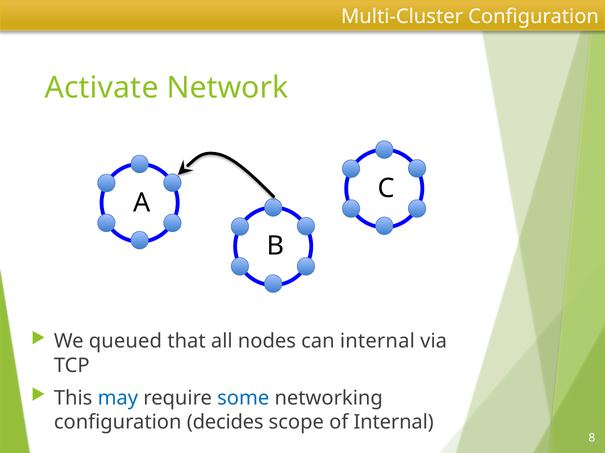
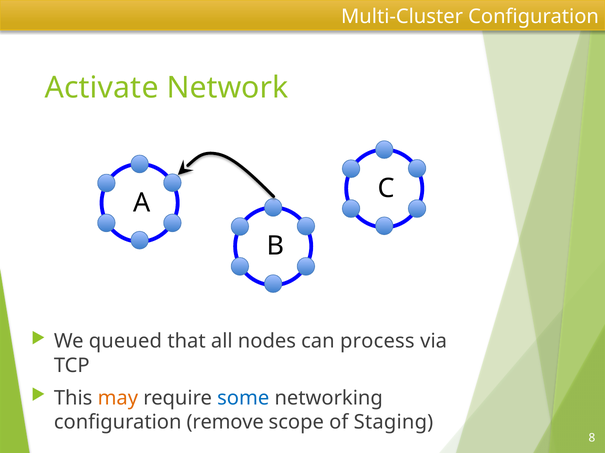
can internal: internal -> process (377, 342)
may colour: blue -> orange (118, 399)
decides: decides -> remove (225, 423)
of Internal: Internal -> Staging (393, 423)
